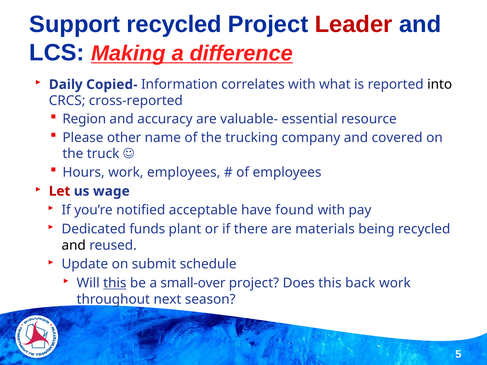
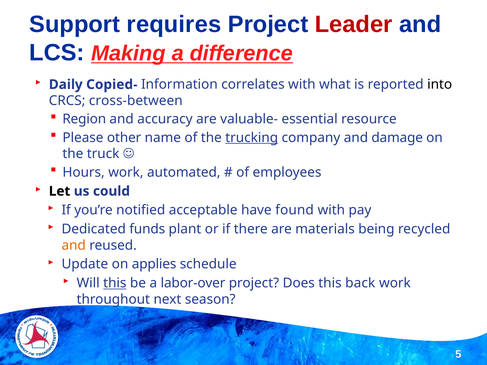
Support recycled: recycled -> requires (174, 24)
cross-reported: cross-reported -> cross-between (136, 101)
trucking underline: none -> present (252, 138)
covered: covered -> damage (397, 138)
work employees: employees -> automated (184, 172)
Let colour: red -> black (60, 191)
wage: wage -> could (111, 191)
and colour: black -> orange (74, 245)
submit: submit -> applies (154, 264)
small-over: small-over -> labor-over (193, 283)
